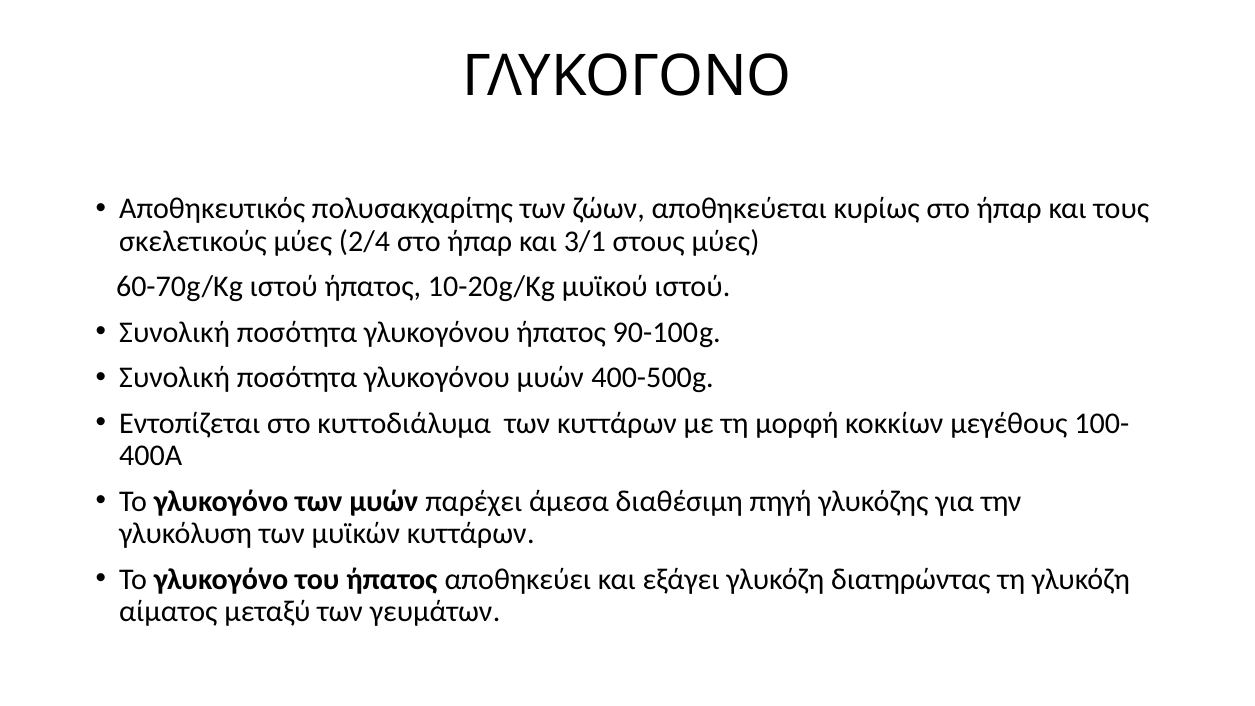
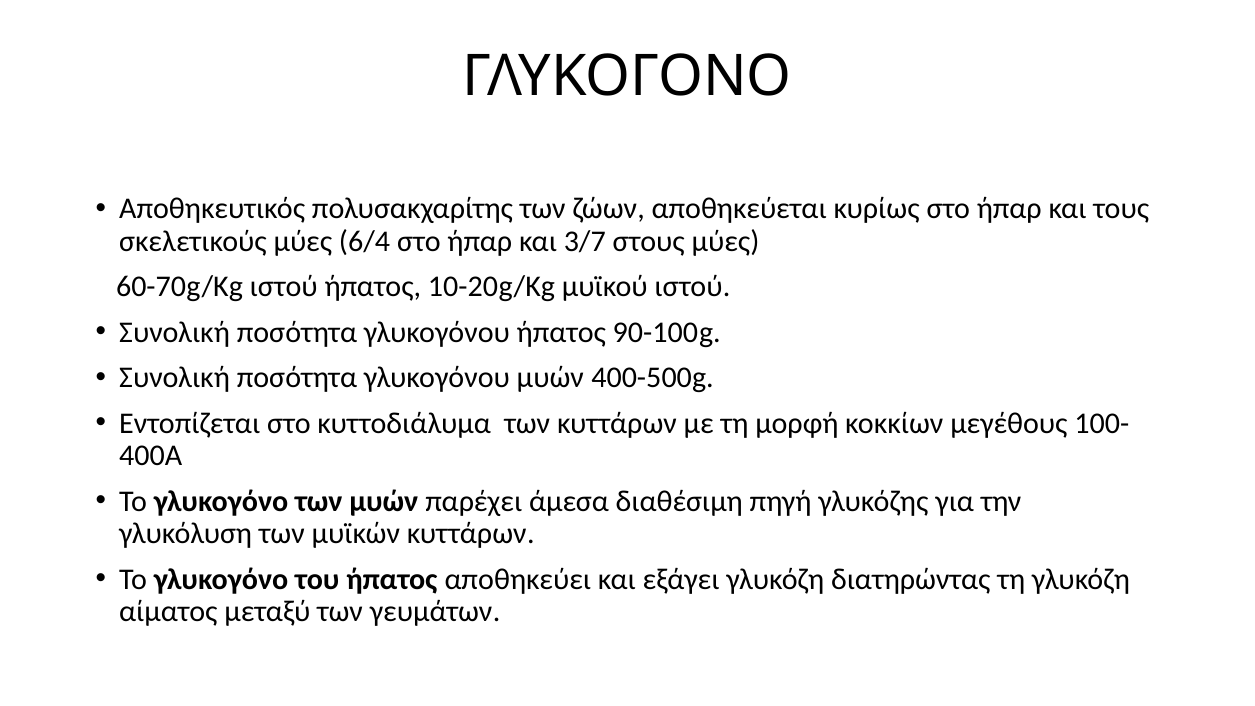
2/4: 2/4 -> 6/4 (365, 241)
3/1: 3/1 -> 3/7 (585, 241)
